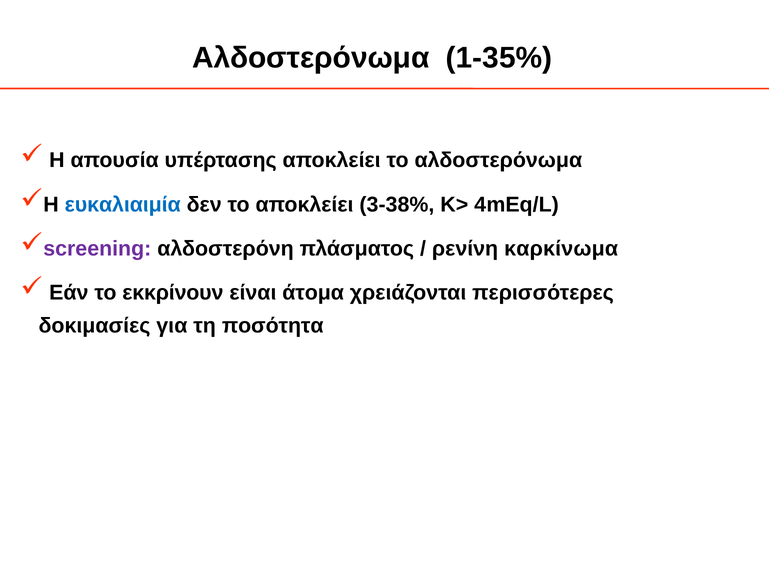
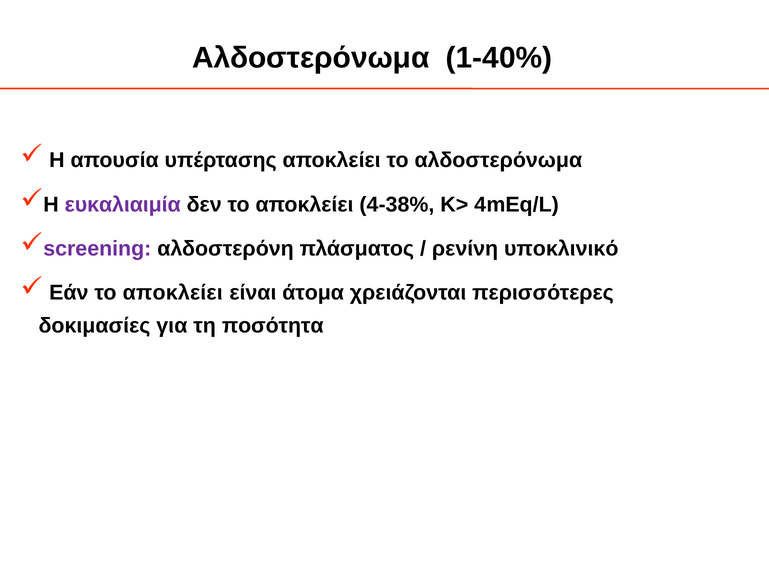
1-35%: 1-35% -> 1-40% (499, 58)
ευκαλιαιμία colour: blue -> purple (123, 204)
3-38%: 3-38% -> 4-38% (397, 204)
καρκίνωμα: καρκίνωμα -> υποκλινικό (561, 248)
Εάν το εκκρίνουν: εκκρίνουν -> αποκλείει (173, 292)
